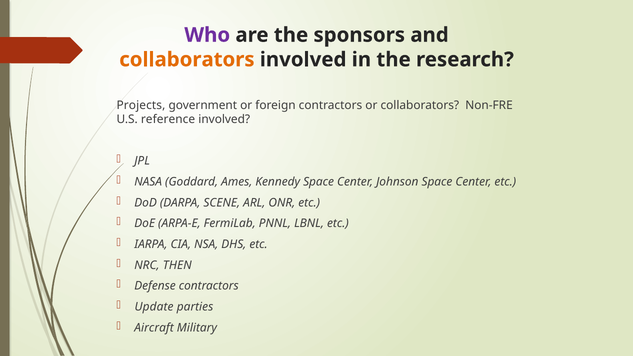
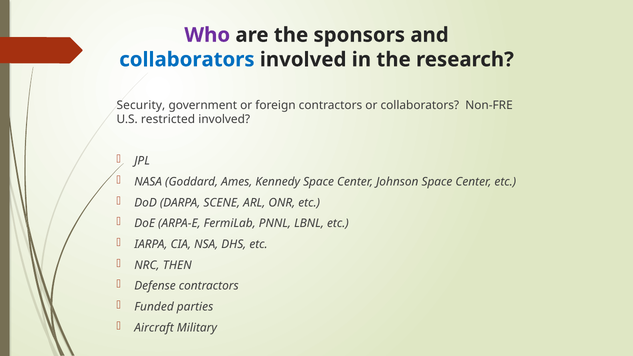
collaborators colour: orange -> blue (187, 60)
Projects: Projects -> Security (141, 105)
reference: reference -> restricted (168, 119)
Update: Update -> Funded (154, 307)
